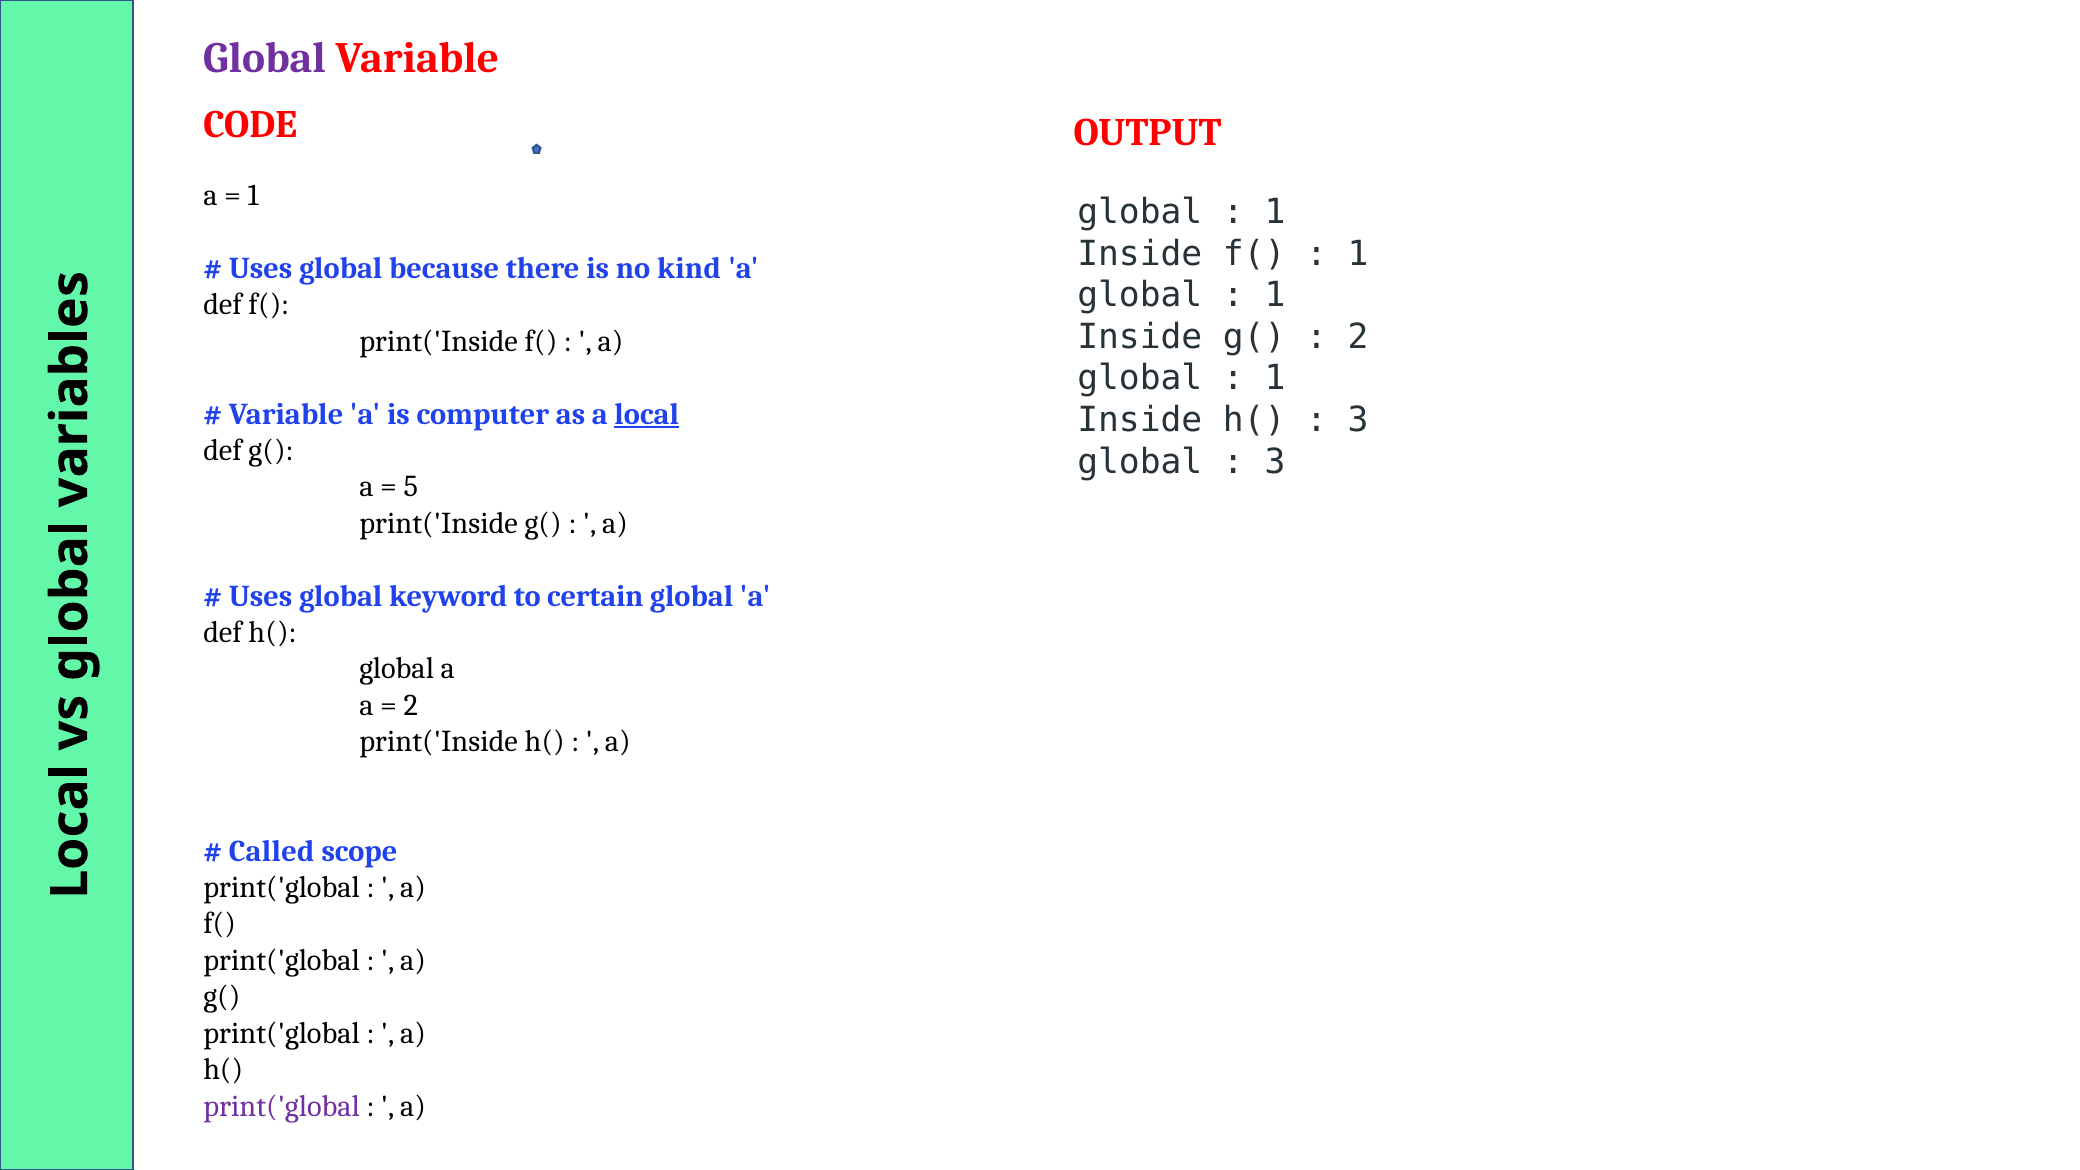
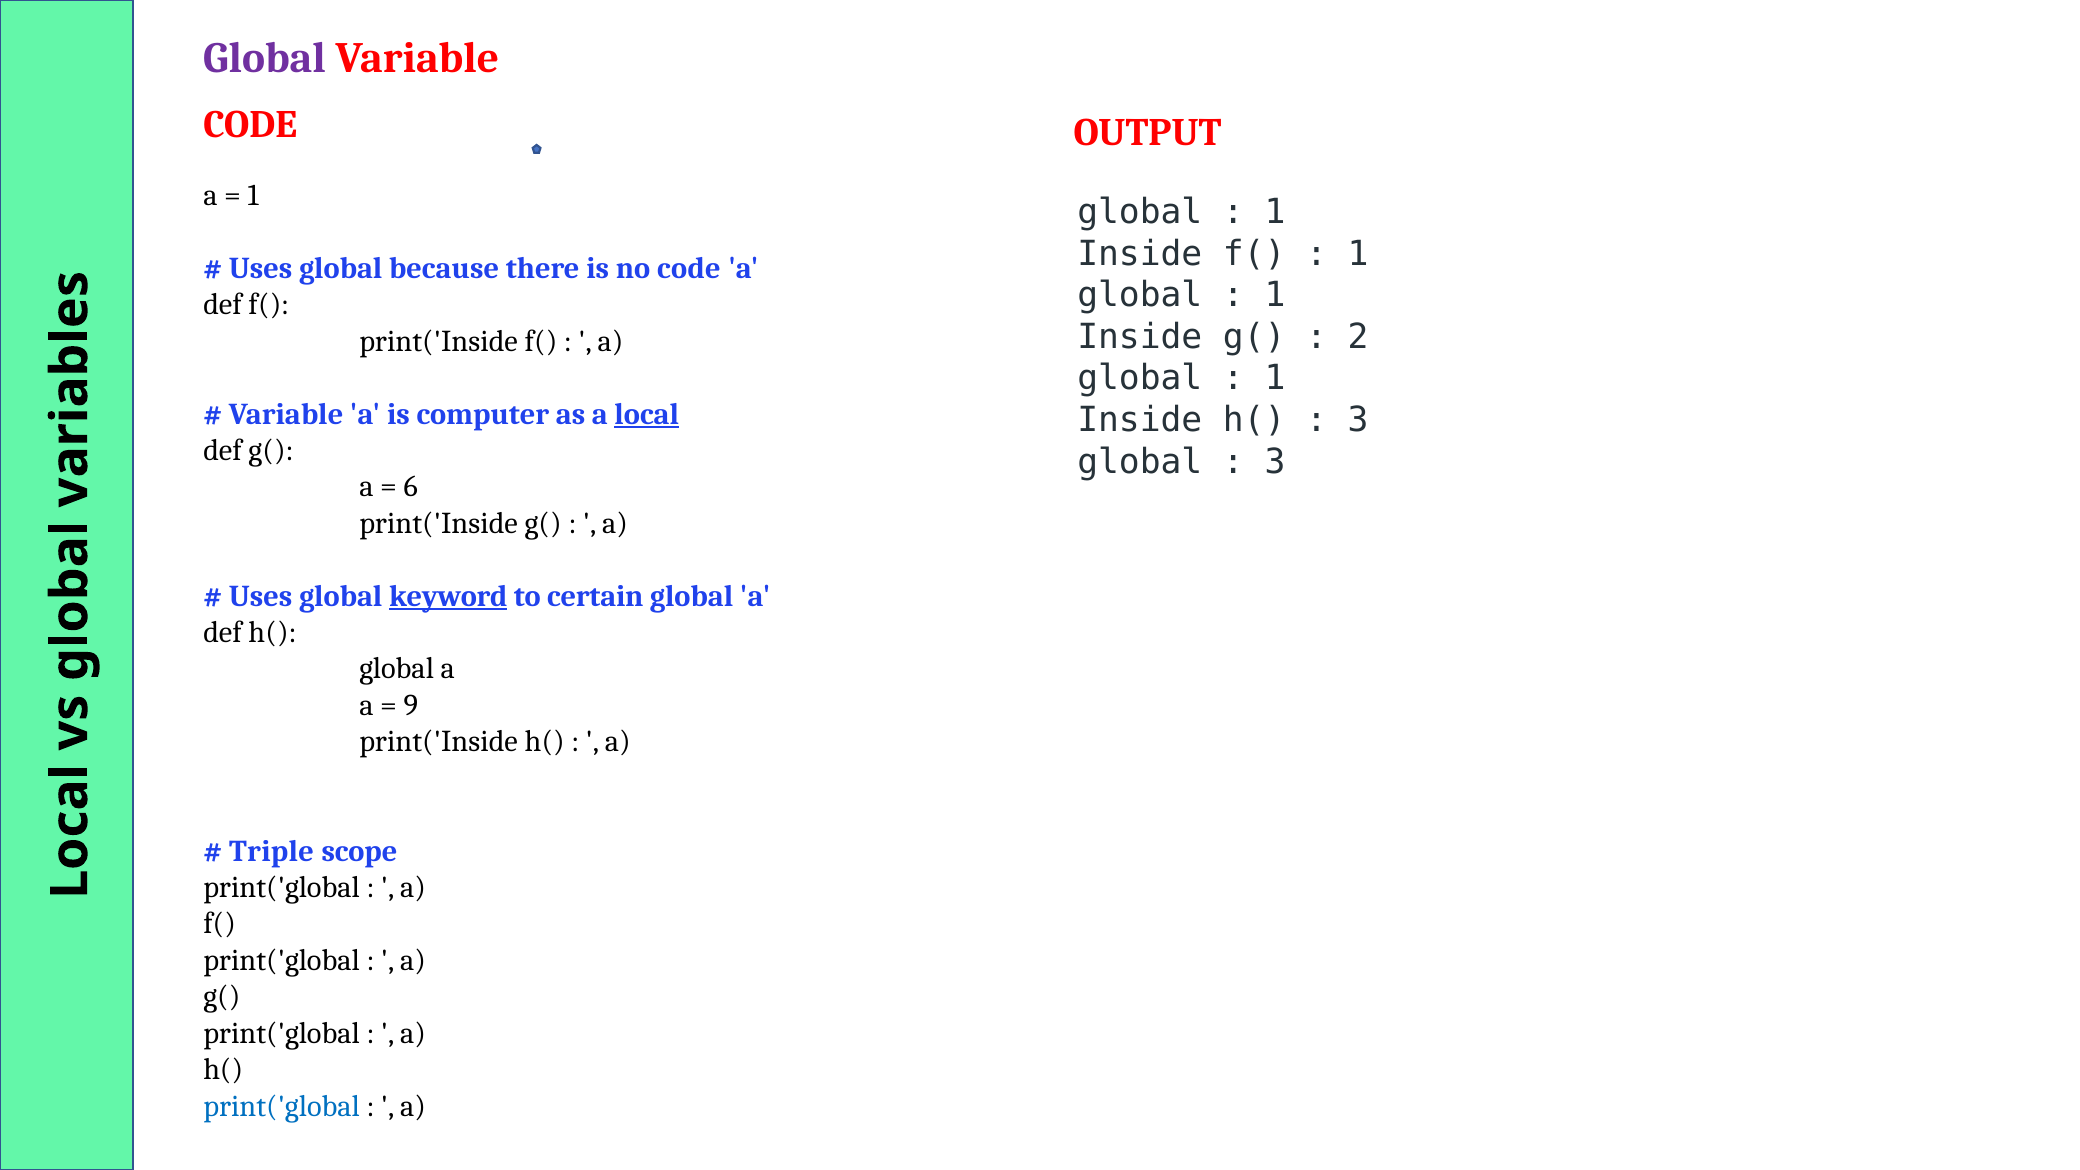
no kind: kind -> code (689, 268)
5: 5 -> 6 (411, 487)
keyword underline: none -> present (448, 596)
2: 2 -> 9 (411, 705)
Called: Called -> Triple (272, 851)
print('global colour: purple -> blue (282, 1106)
